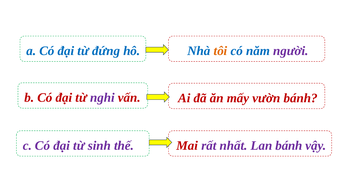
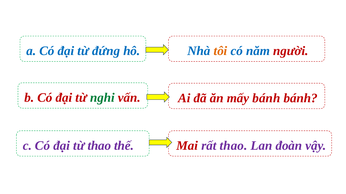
người colour: purple -> red (291, 51)
nghi colour: purple -> green (102, 98)
mấy vườn: vườn -> bánh (266, 98)
từ sinh: sinh -> thao (99, 146)
rất nhất: nhất -> thao (233, 146)
Lan bánh: bánh -> đoàn (289, 146)
